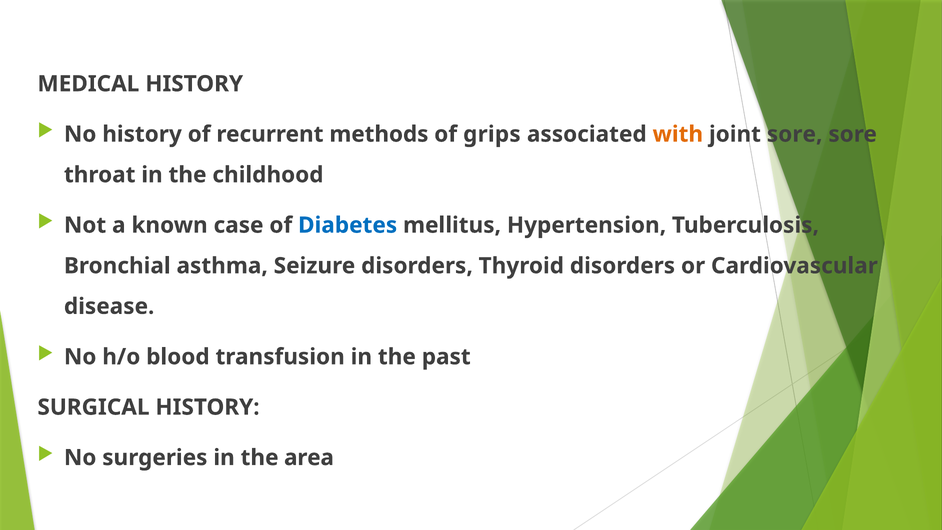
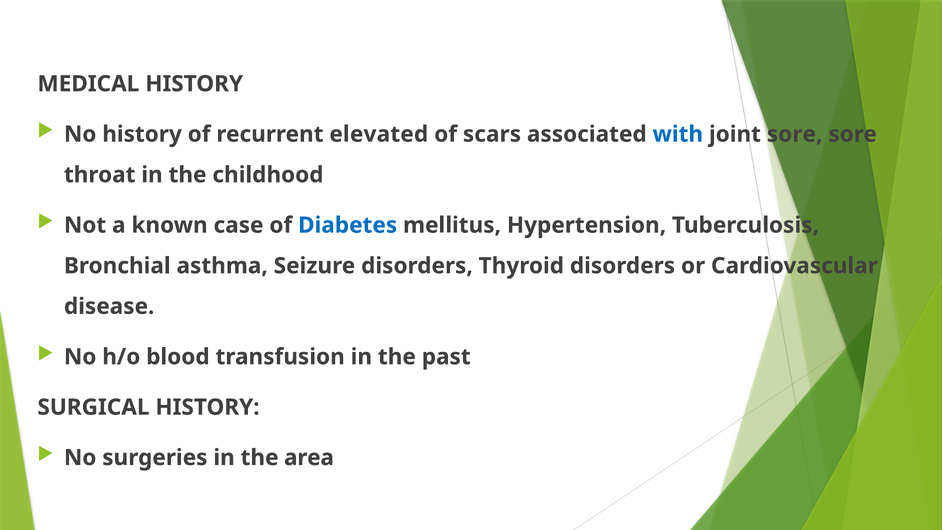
methods: methods -> elevated (379, 134)
grips: grips -> scars (492, 134)
with colour: orange -> blue (678, 134)
